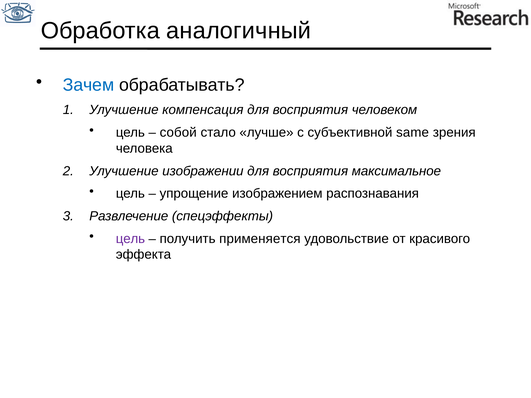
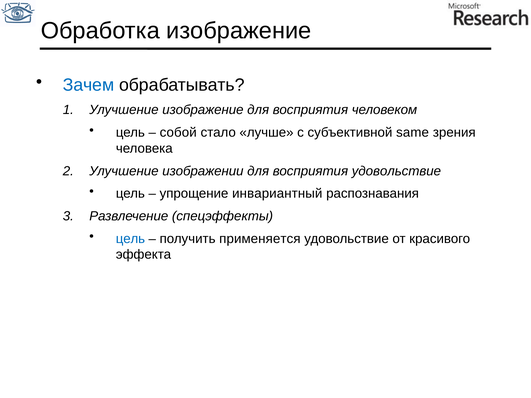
Обработка аналогичный: аналогичный -> изображение (239, 31)
Улучшение компенсация: компенсация -> изображение (203, 110)
восприятия максимальное: максимальное -> удовольствие (396, 171)
изображением: изображением -> инвариантный (277, 194)
цель colour: purple -> blue (130, 239)
